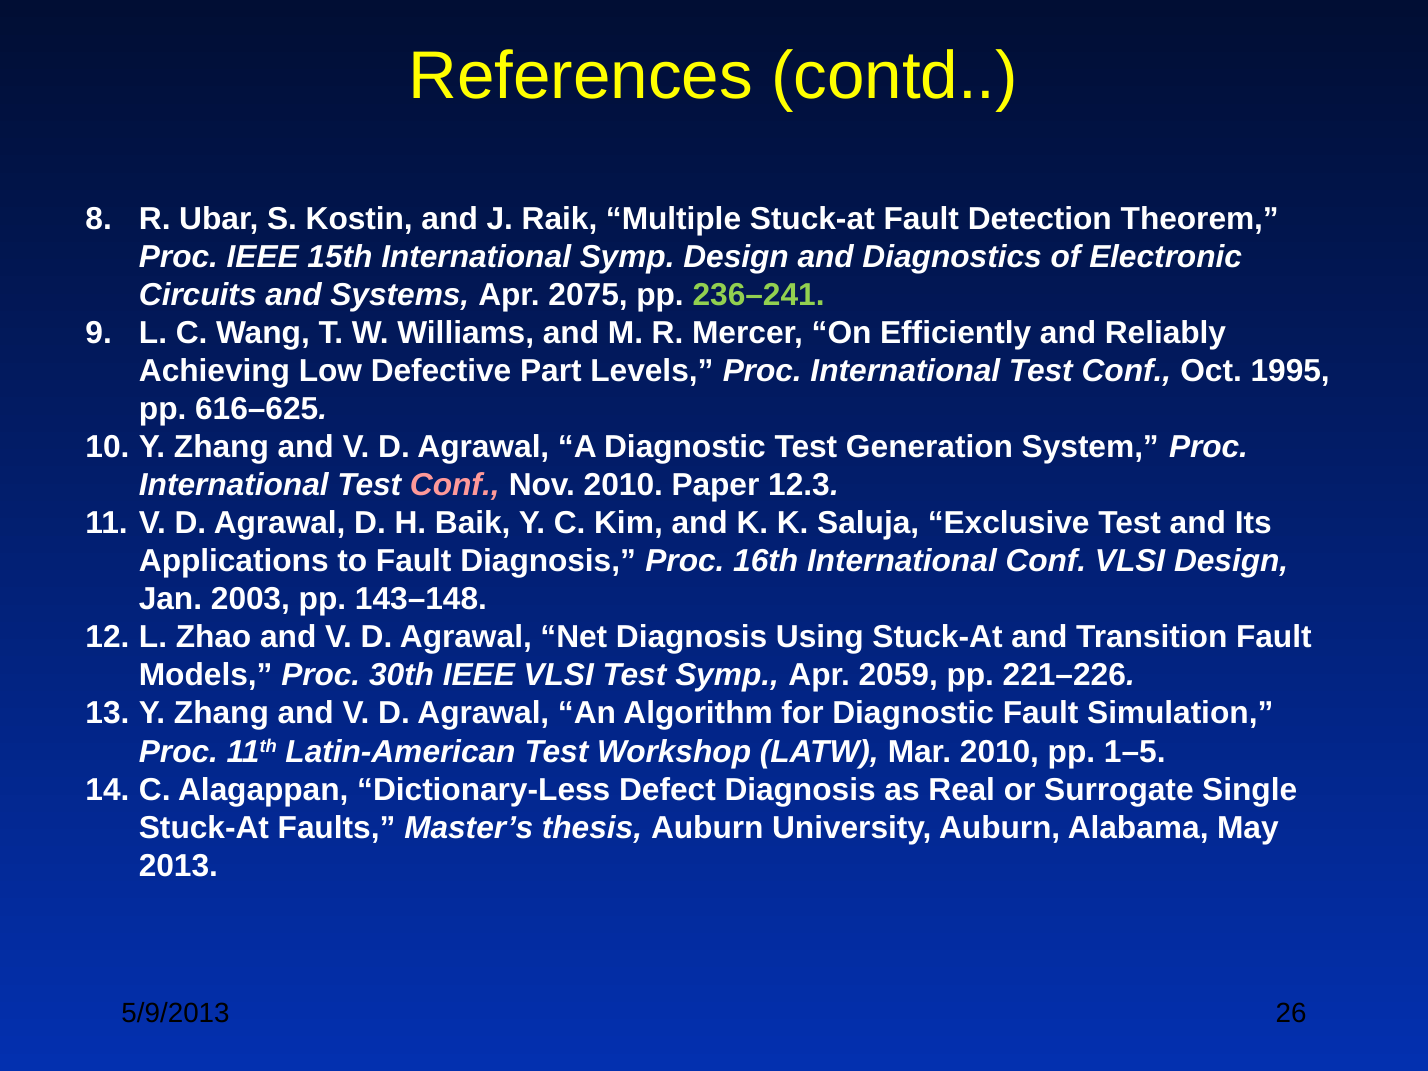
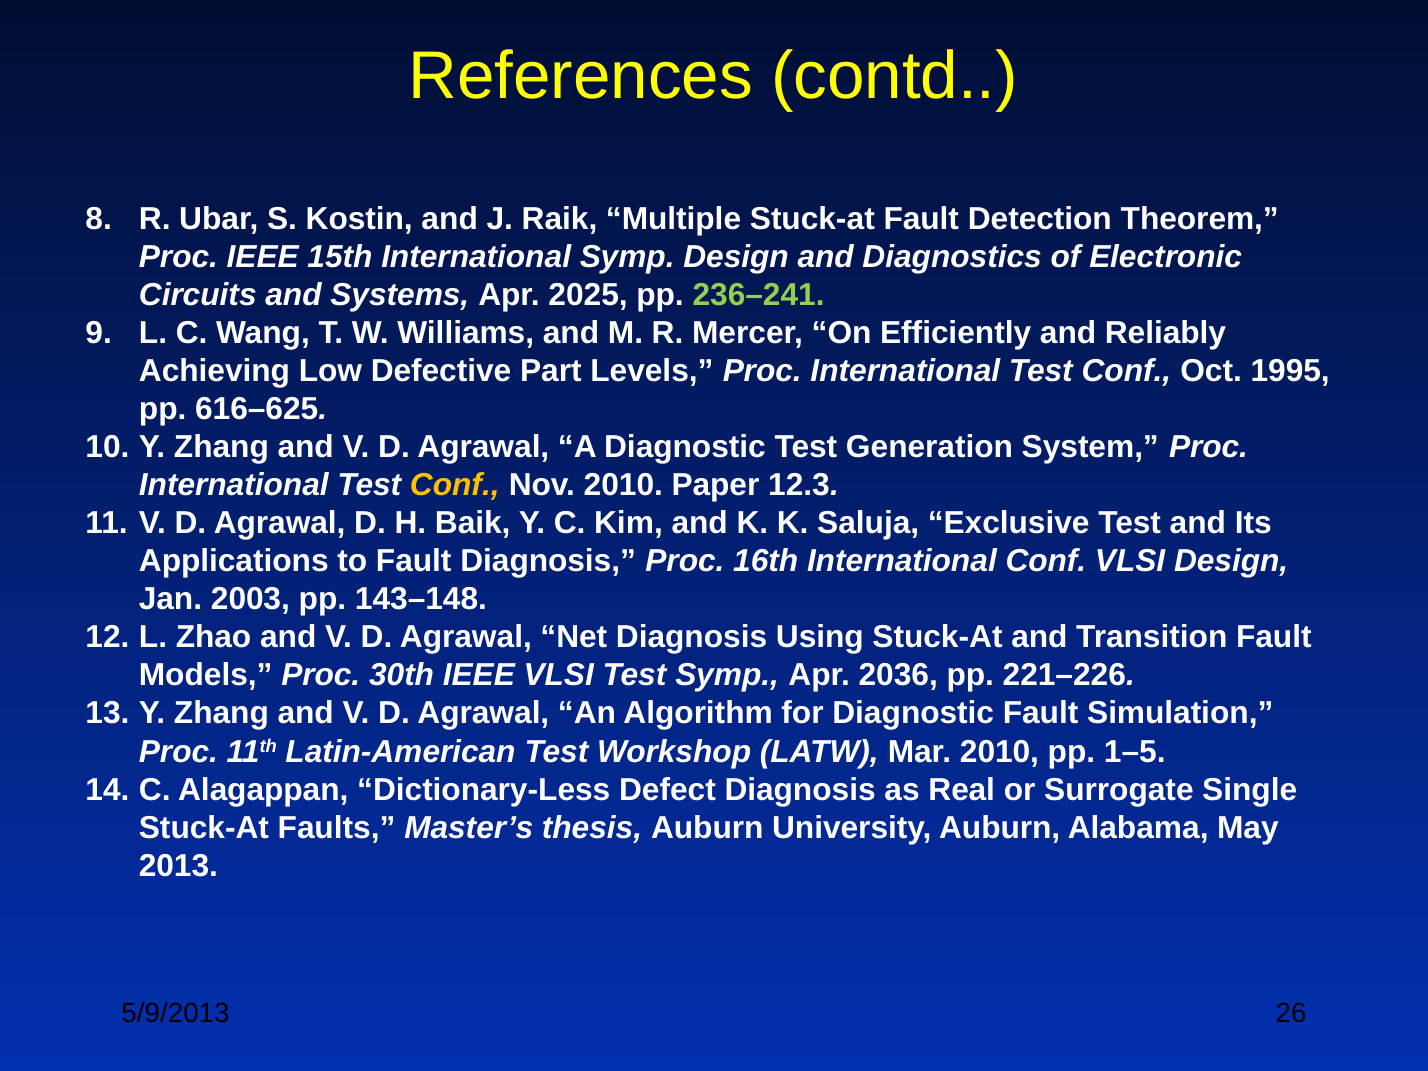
2075: 2075 -> 2025 (588, 295)
Conf colour: pink -> yellow (455, 485)
2059: 2059 -> 2036 (898, 675)
